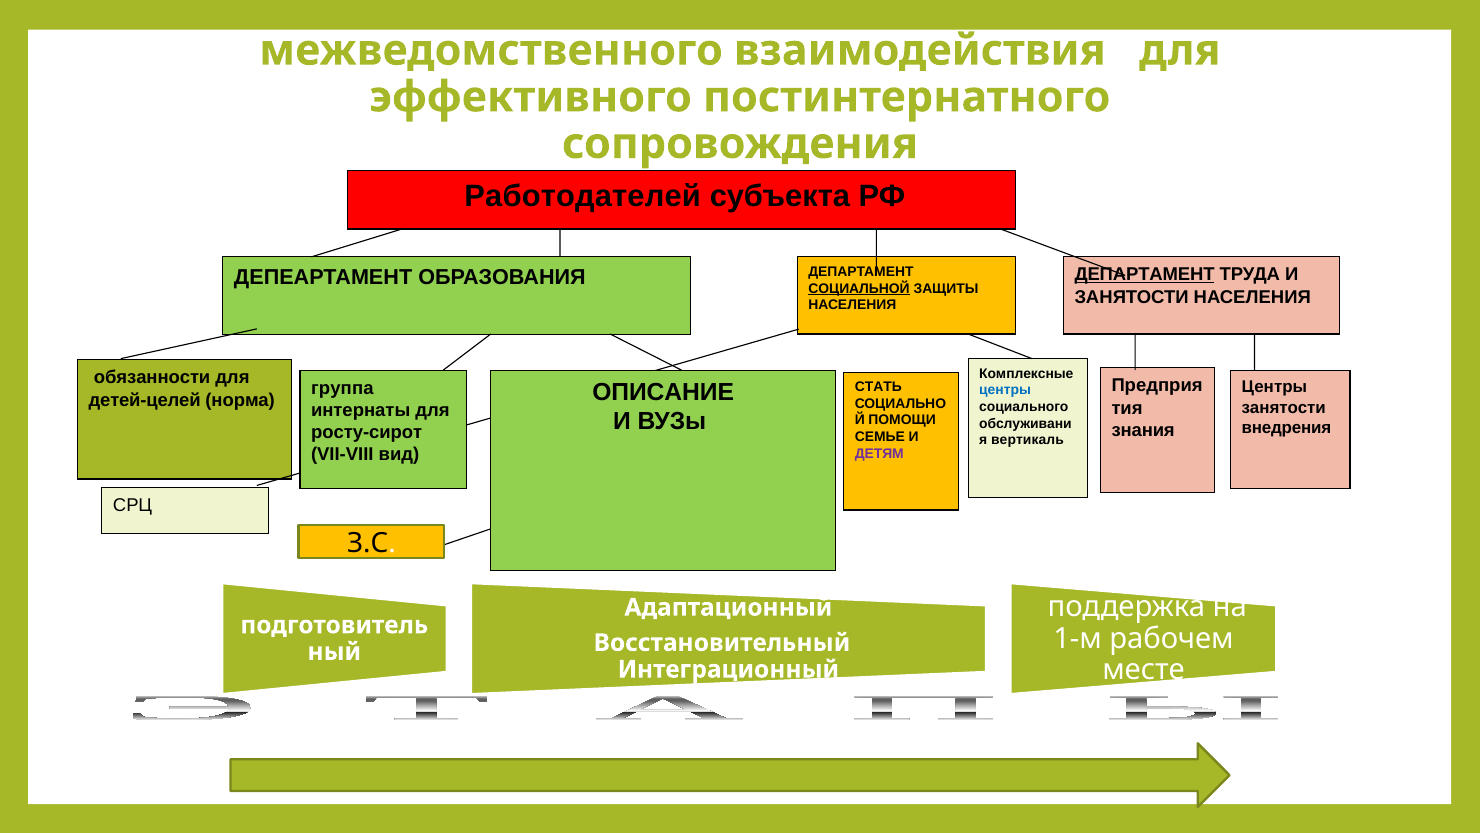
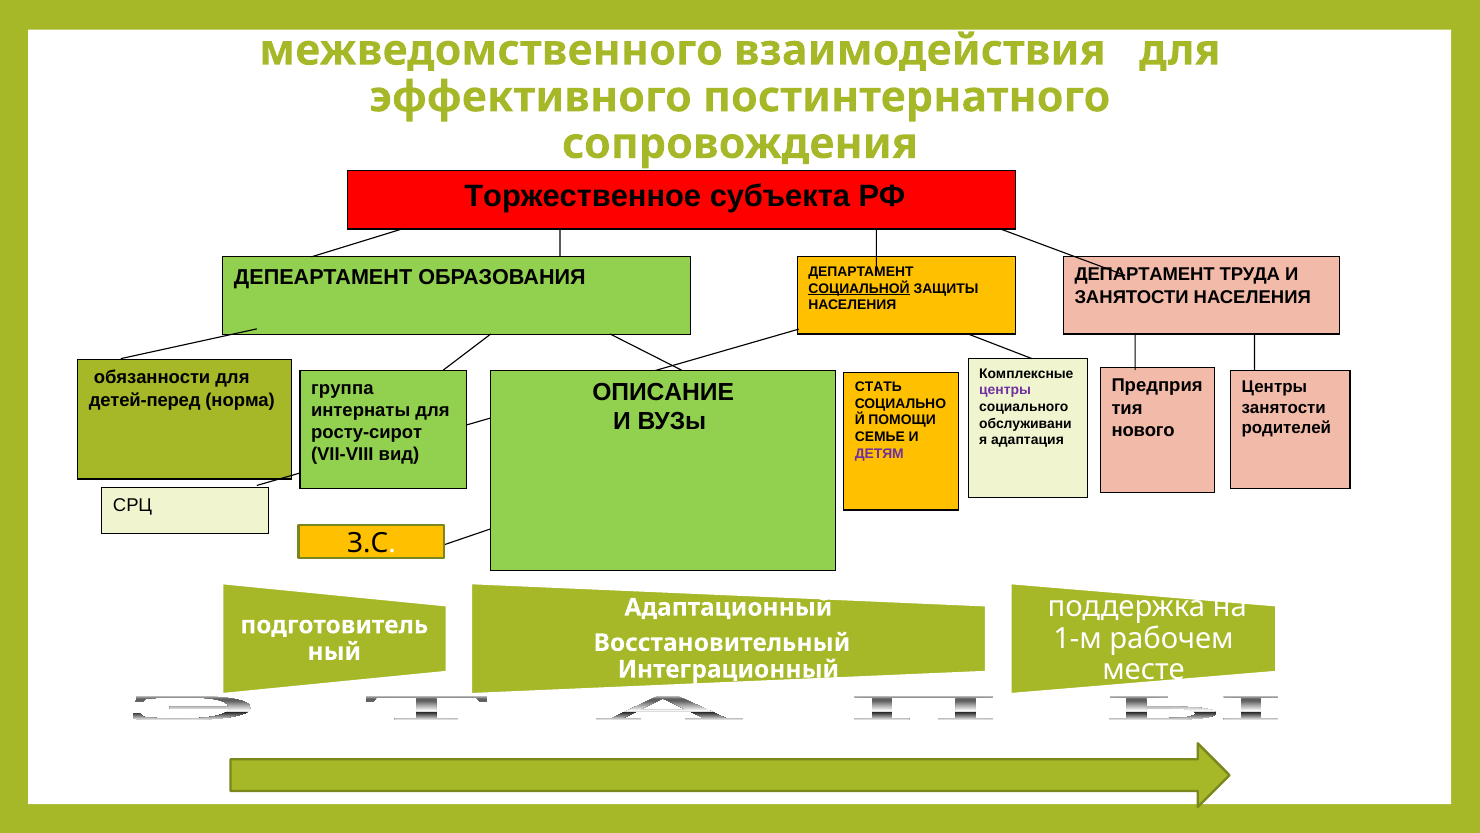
Работодателей: Работодателей -> Торжественное (583, 197)
ДЕПАРТАМЕНТ underline: present -> none (1145, 275)
центры colour: blue -> purple (1005, 390)
детей-целей: детей-целей -> детей-перед (145, 400)
внедрения: внедрения -> родителей (1286, 428)
знания: знания -> нового (1143, 430)
вертикаль: вертикаль -> адаптация (1028, 440)
